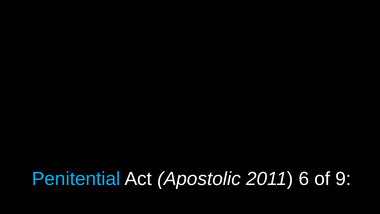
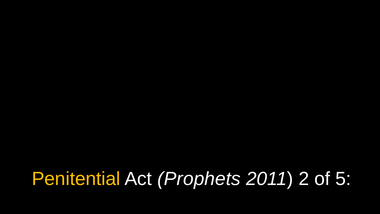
Penitential colour: light blue -> yellow (76, 179)
Apostolic: Apostolic -> Prophets (199, 179)
6: 6 -> 2 (304, 179)
9: 9 -> 5 (343, 179)
